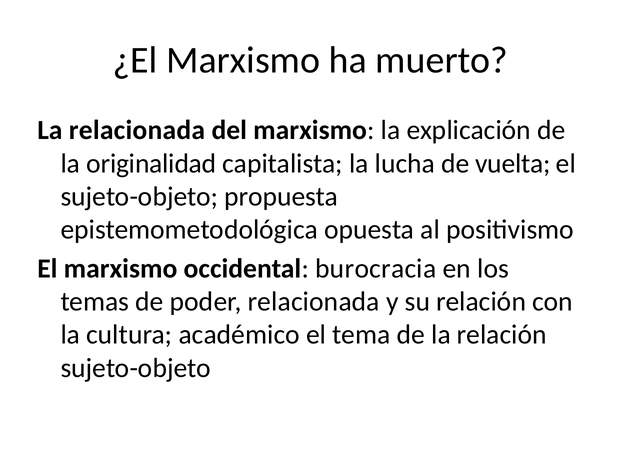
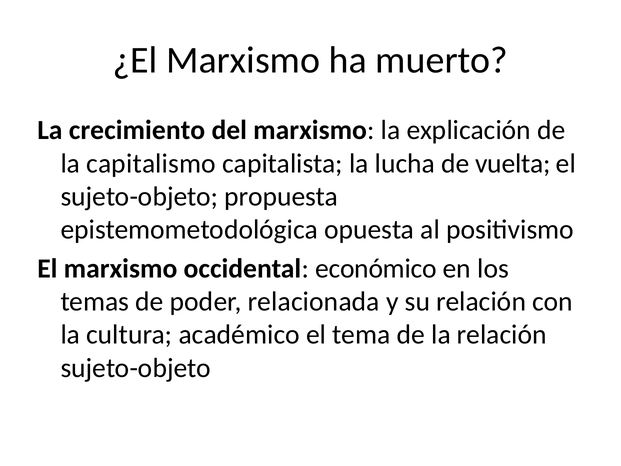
La relacionada: relacionada -> crecimiento (137, 130)
originalidad: originalidad -> capitalismo (151, 163)
burocracia: burocracia -> económico (376, 268)
